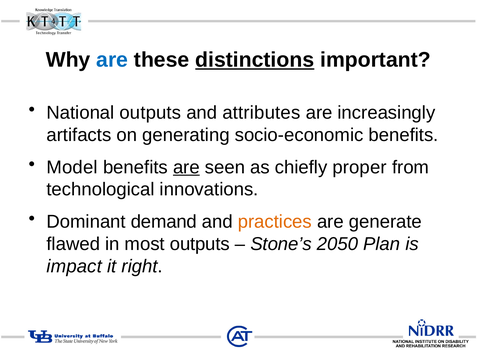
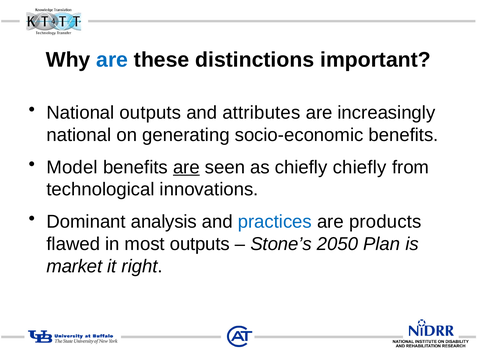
distinctions underline: present -> none (255, 60)
artifacts: artifacts -> national (79, 135)
chiefly proper: proper -> chiefly (360, 167)
demand: demand -> analysis (164, 222)
practices colour: orange -> blue (275, 222)
generate: generate -> products (385, 222)
impact: impact -> market (74, 266)
